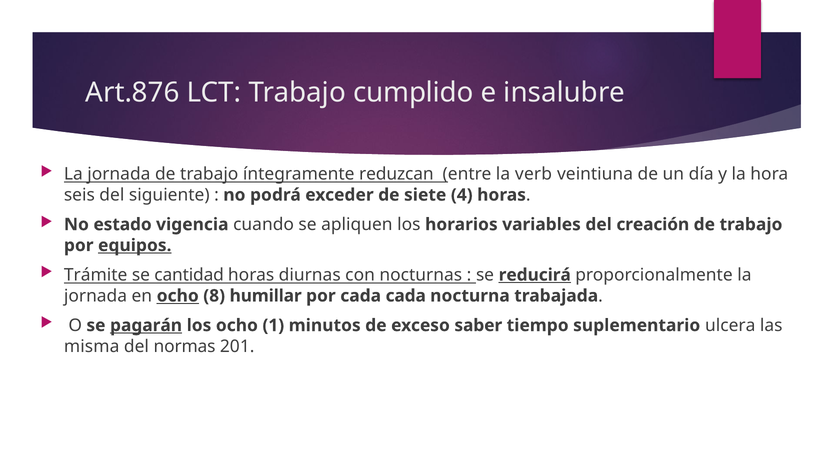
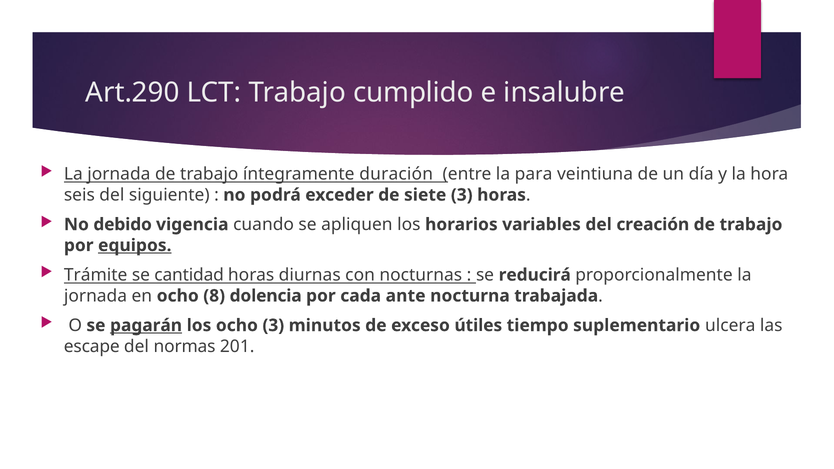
Art.876: Art.876 -> Art.290 (132, 93)
reduzcan: reduzcan -> duración (396, 174)
verb: verb -> para (534, 174)
siete 4: 4 -> 3 (462, 195)
estado: estado -> debido (123, 225)
reducirá underline: present -> none (535, 275)
ocho underline: present -> none (178, 296)
humillar: humillar -> dolencia (266, 296)
cada cada: cada -> ante (406, 296)
ocho 1: 1 -> 3 (273, 325)
saber: saber -> útiles (478, 325)
misma: misma -> escape (92, 346)
